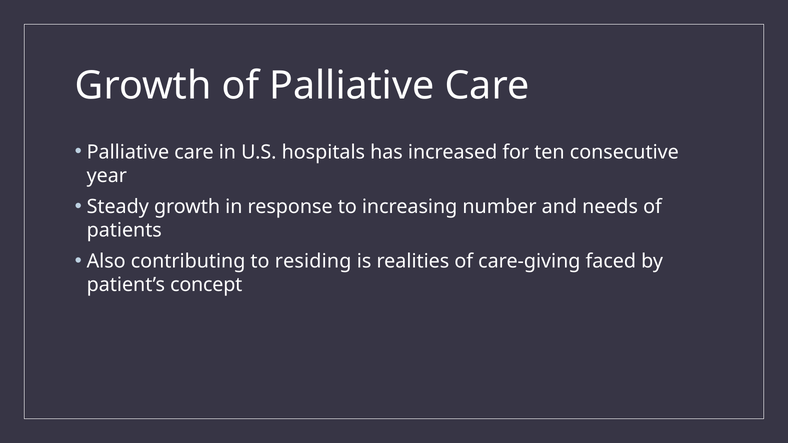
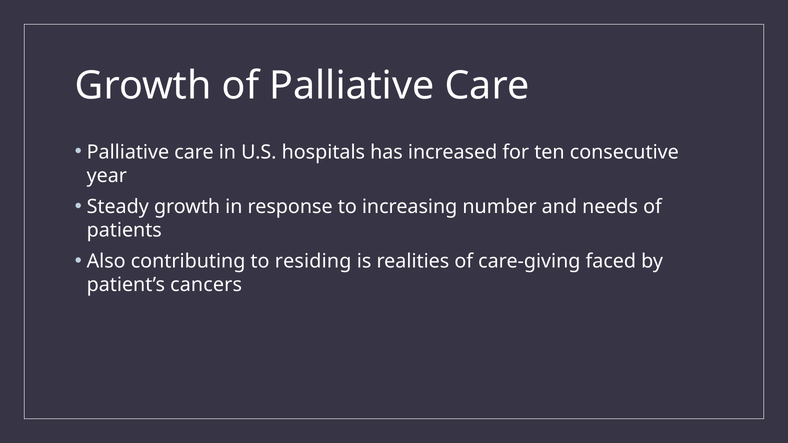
concept: concept -> cancers (206, 285)
